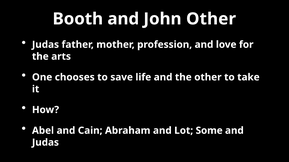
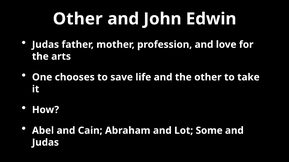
Booth: Booth -> Other (78, 19)
John Other: Other -> Edwin (211, 19)
